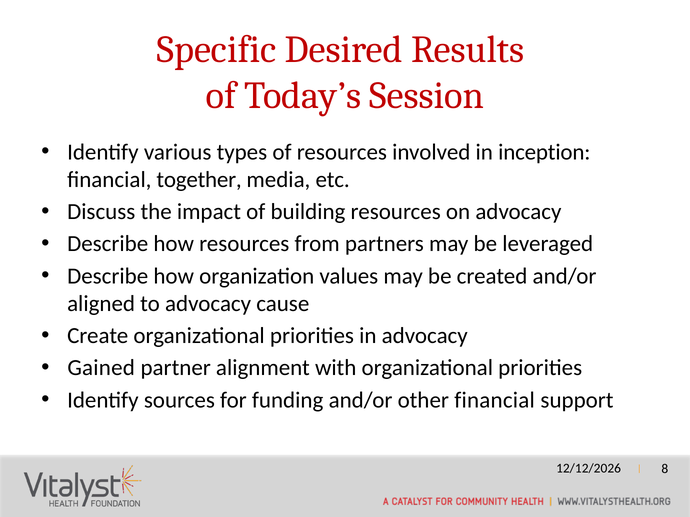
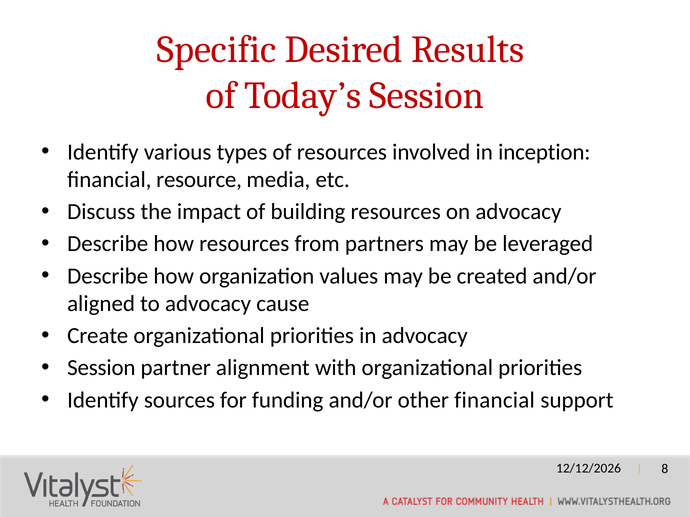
together: together -> resource (199, 180)
Gained: Gained -> Session (101, 368)
